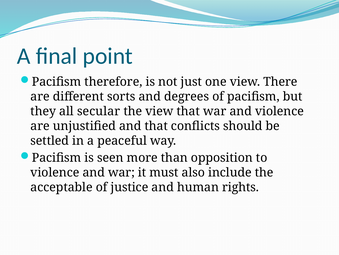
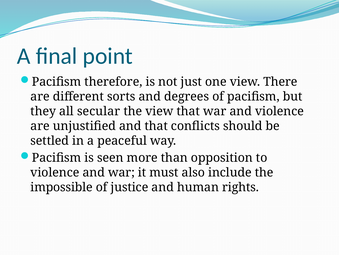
acceptable: acceptable -> impossible (62, 187)
